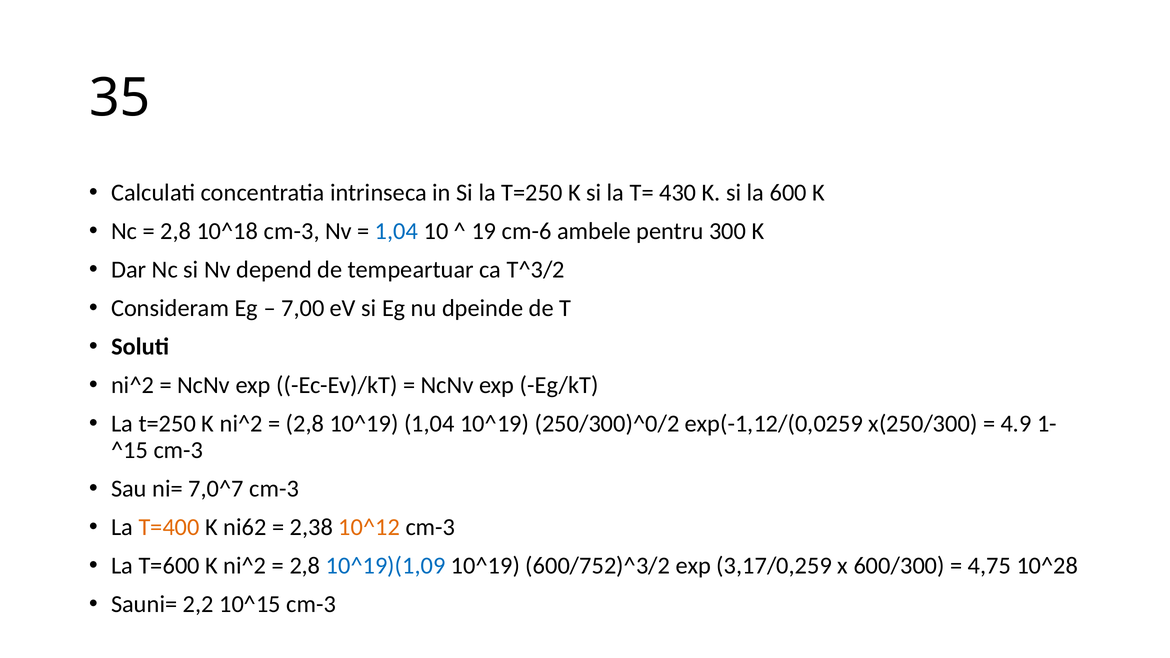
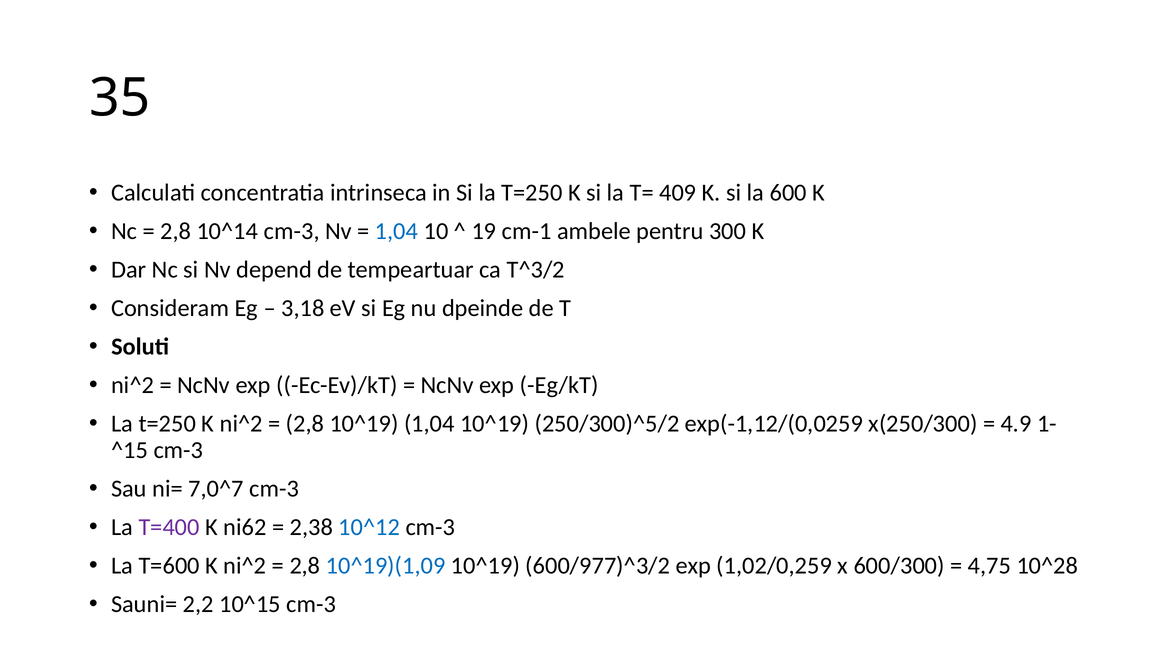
430: 430 -> 409 (678, 193)
10^18: 10^18 -> 10^14 (227, 231)
cm-6: cm-6 -> cm-1 (527, 231)
7,00: 7,00 -> 3,18 (303, 308)
250/300)^0/2: 250/300)^0/2 -> 250/300)^5/2 (607, 424)
T=400 colour: orange -> purple (169, 527)
10^12 colour: orange -> blue (369, 527)
600/752)^3/2: 600/752)^3/2 -> 600/977)^3/2 (598, 566)
3,17/0,259: 3,17/0,259 -> 1,02/0,259 (774, 566)
